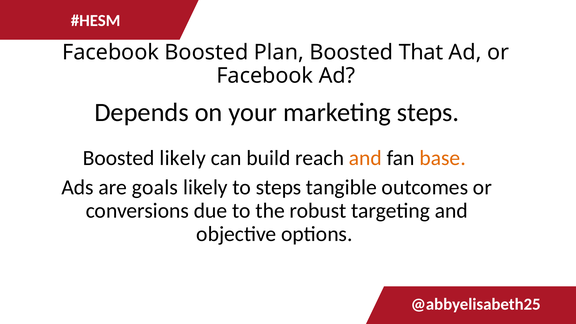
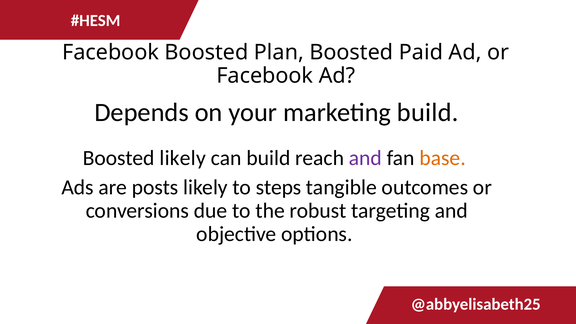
That: That -> Paid (421, 52)
marketing steps: steps -> build (428, 112)
and colour: orange -> purple (365, 158)
goals: goals -> posts (155, 187)
